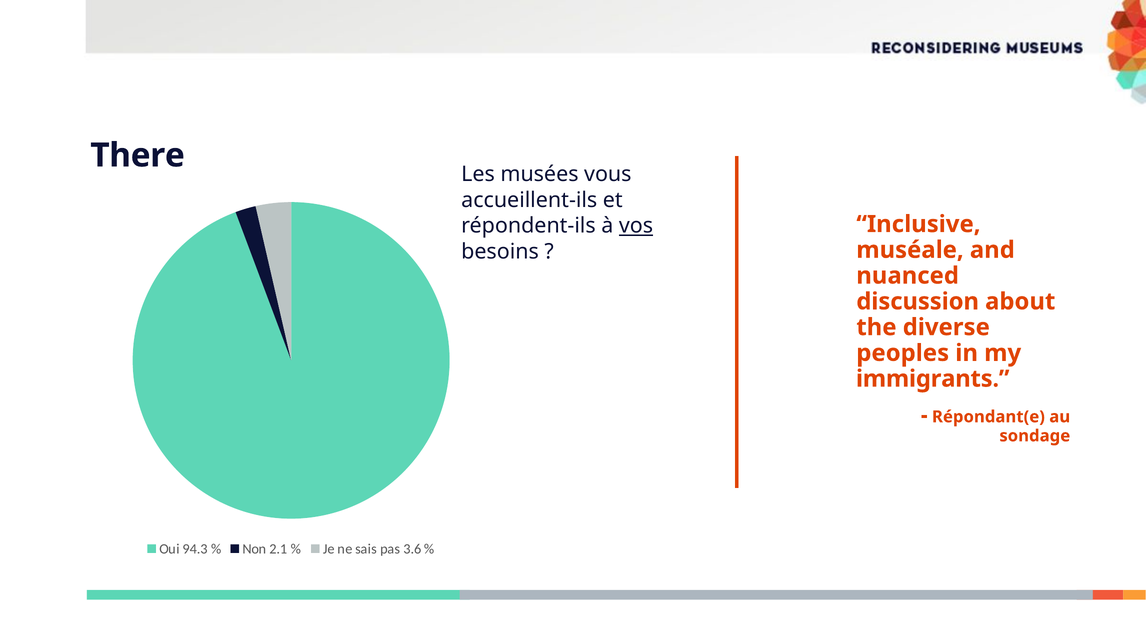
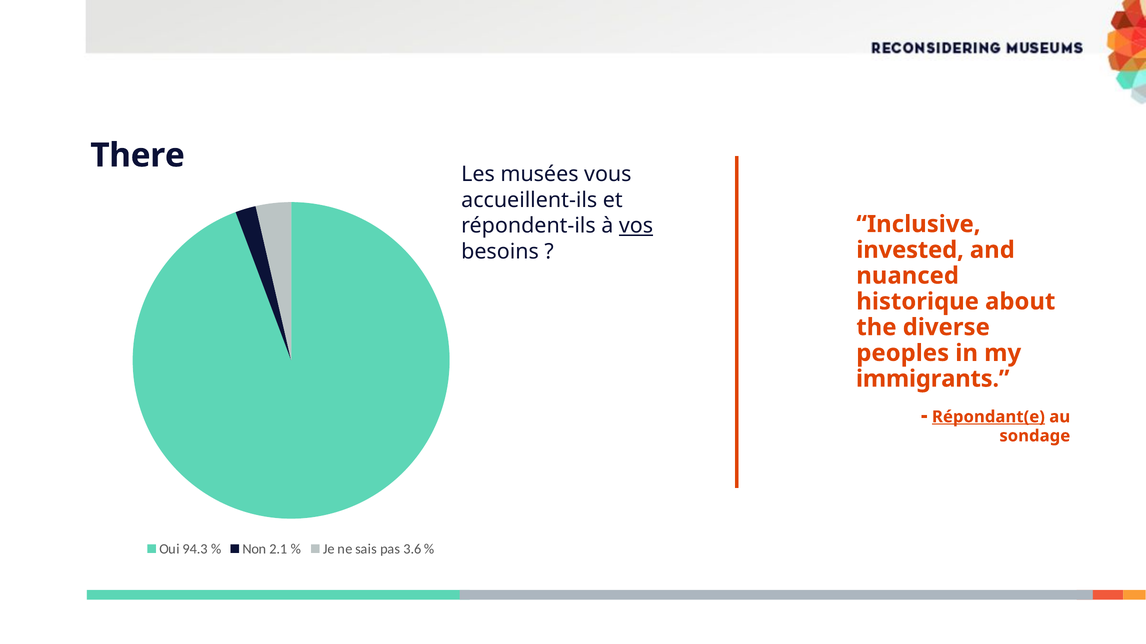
muséale: muséale -> invested (910, 250)
discussion: discussion -> historique (918, 302)
Répondant(e underline: none -> present (988, 417)
